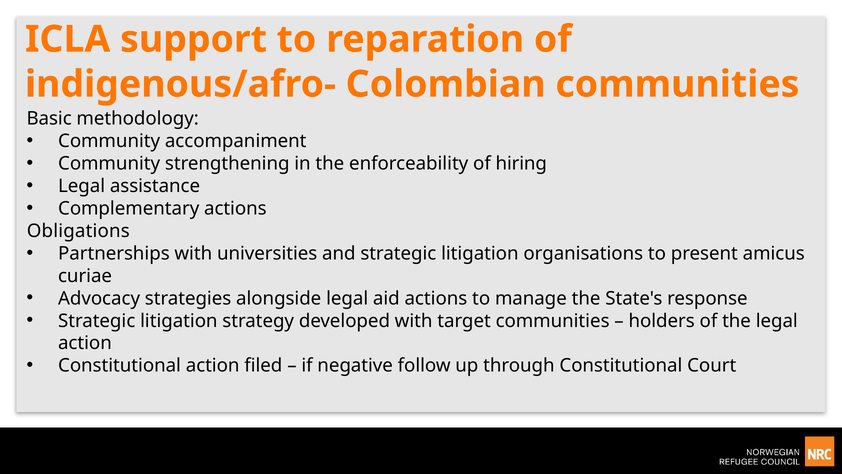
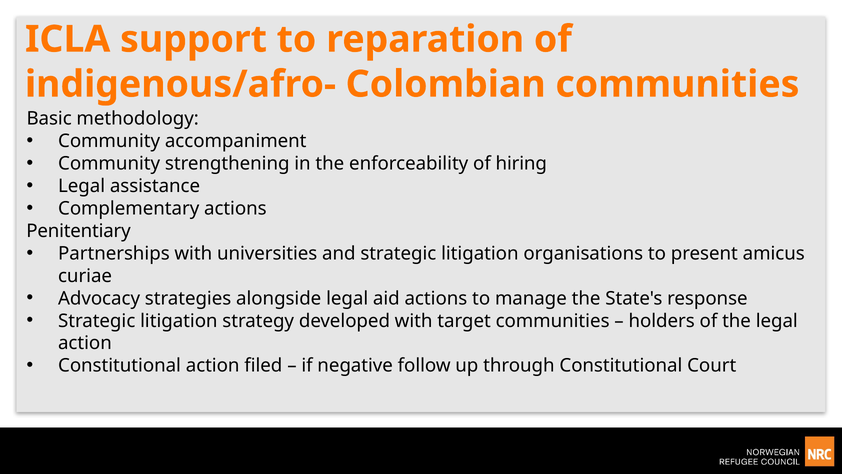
Obligations: Obligations -> Penitentiary (78, 231)
